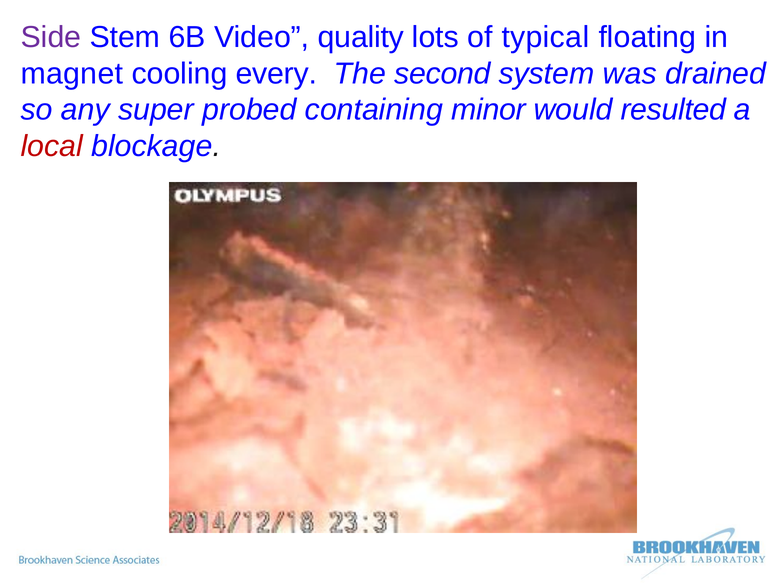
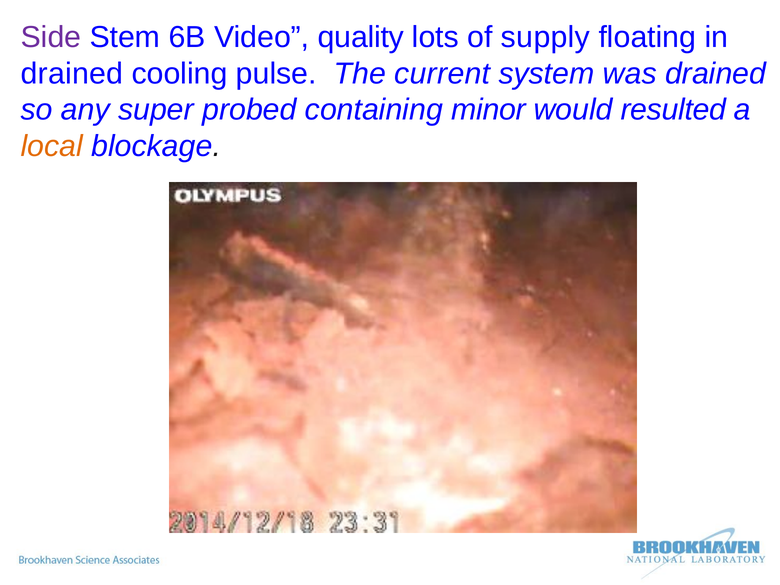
typical: typical -> supply (545, 37)
magnet: magnet -> drained (72, 74)
every: every -> pulse (276, 74)
second: second -> current (442, 74)
local colour: red -> orange (52, 146)
